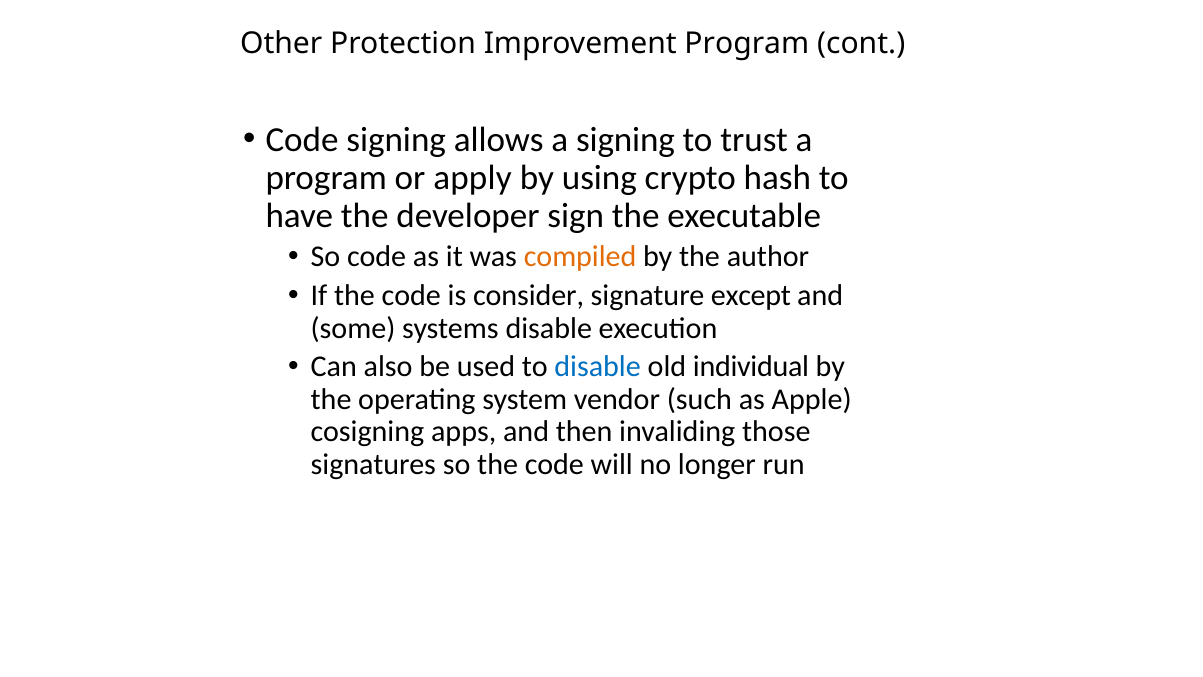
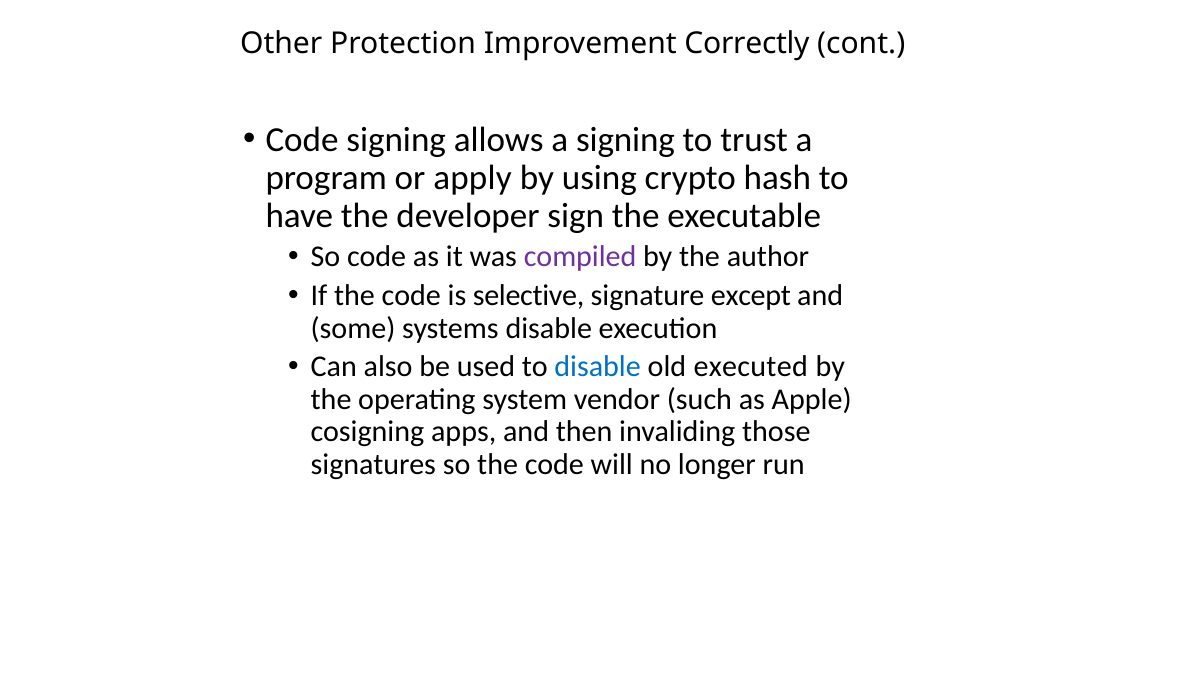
Improvement Program: Program -> Correctly (747, 44)
compiled colour: orange -> purple (580, 257)
consider: consider -> selective (529, 296)
individual: individual -> executed (751, 367)
